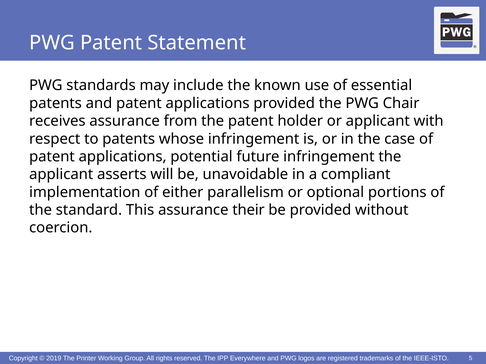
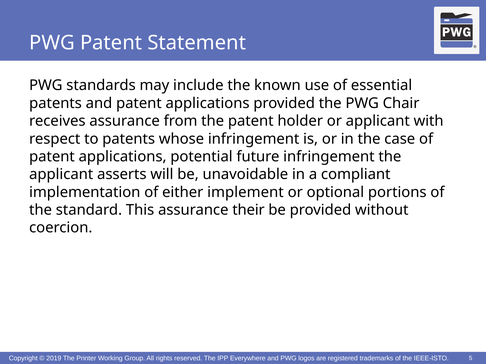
parallelism: parallelism -> implement (245, 192)
